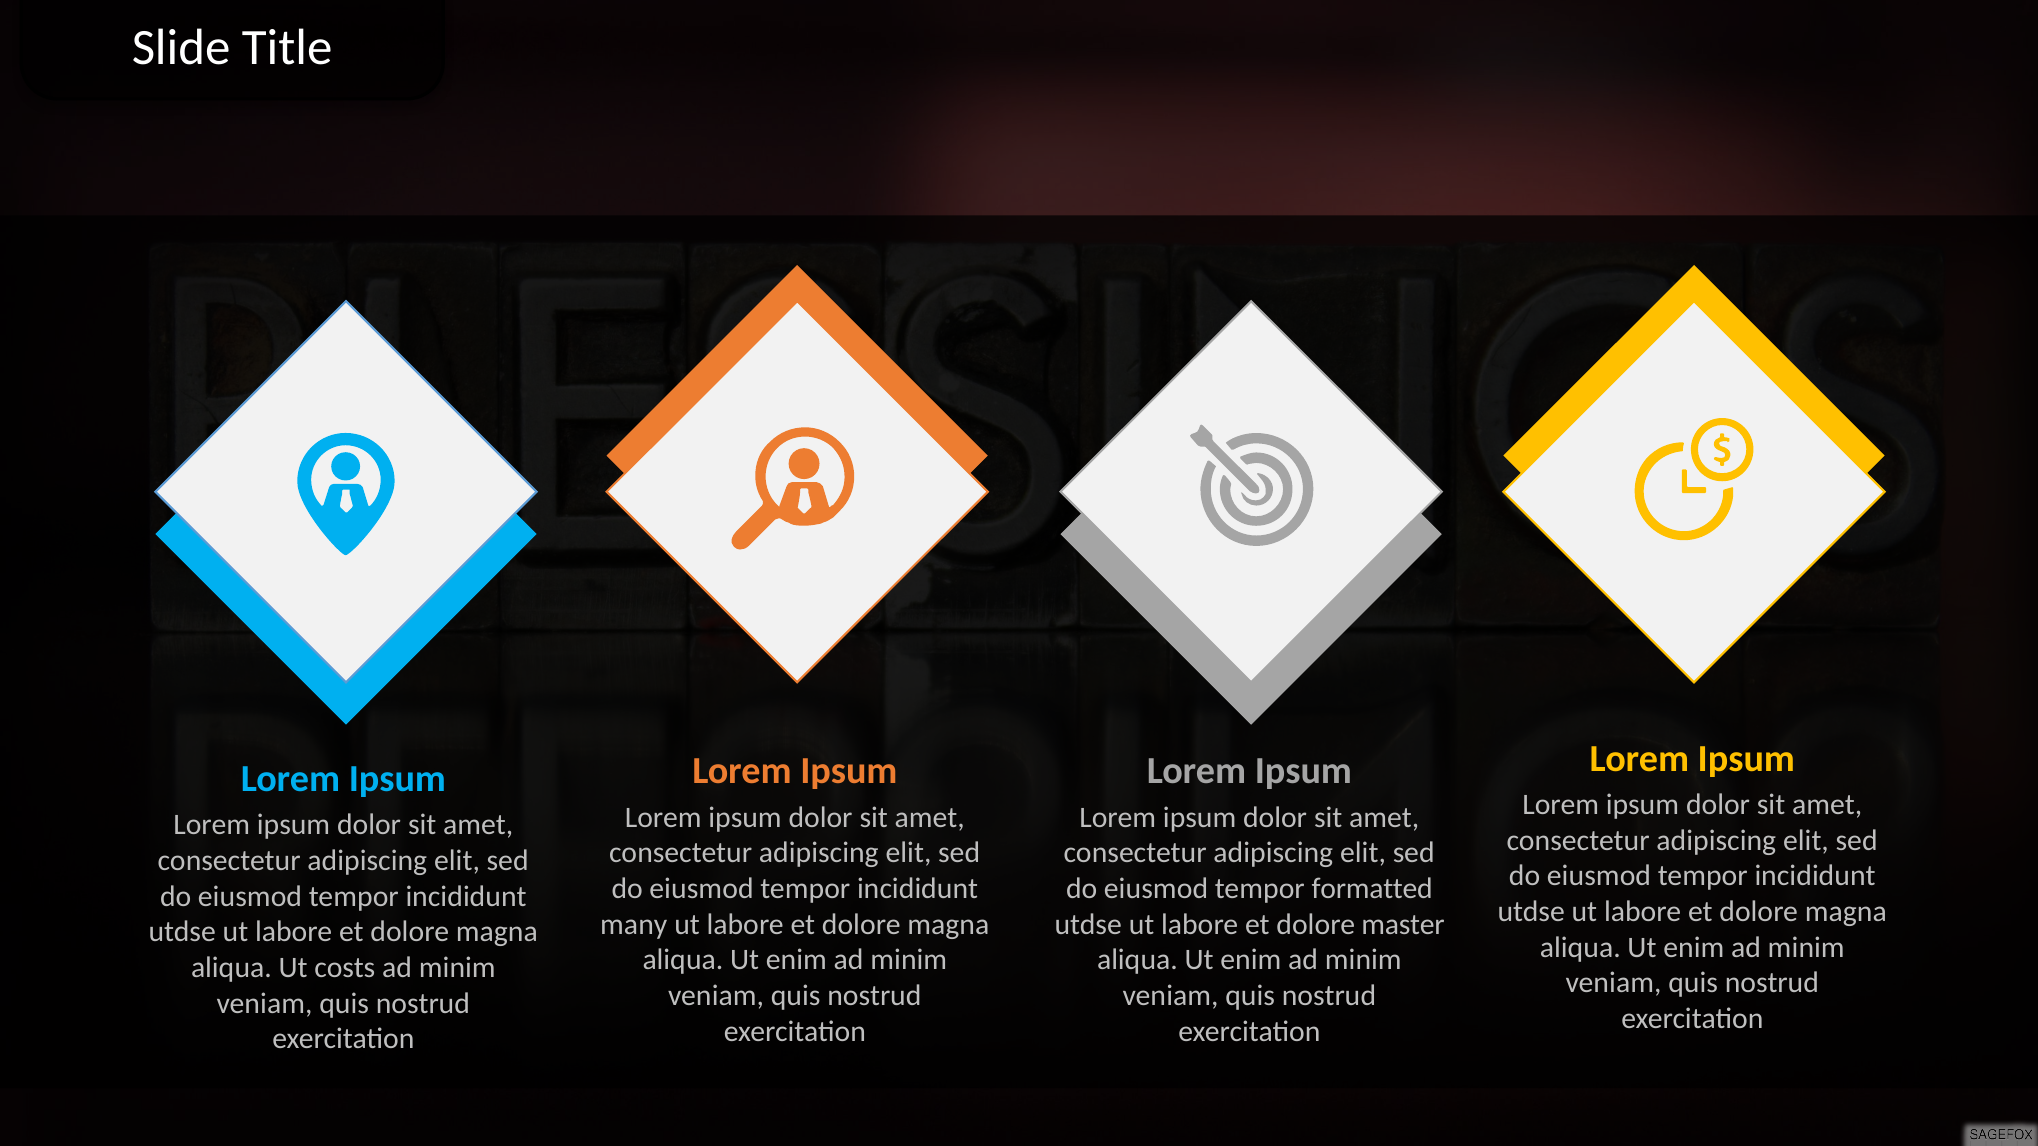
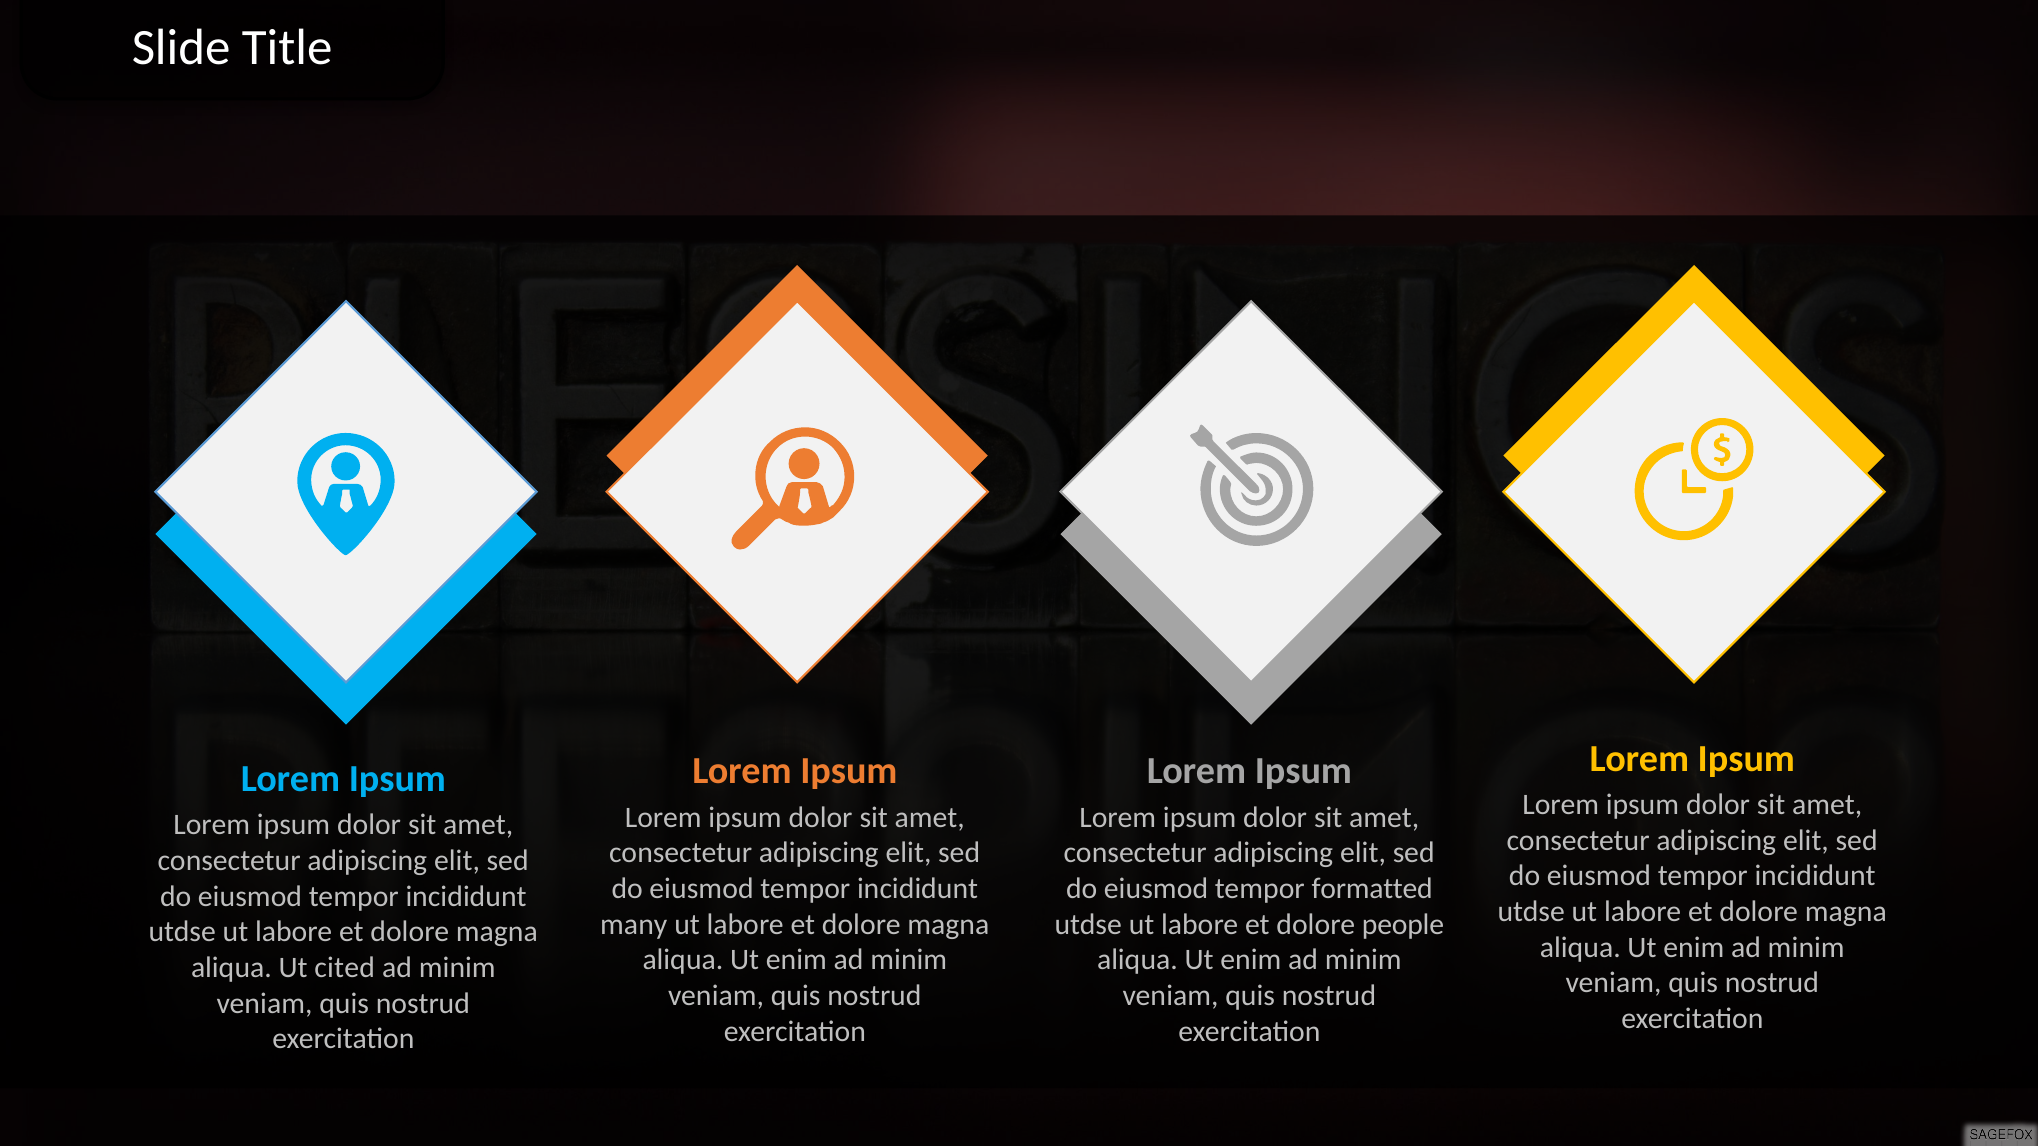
master: master -> people (1403, 925)
costs: costs -> cited (345, 968)
